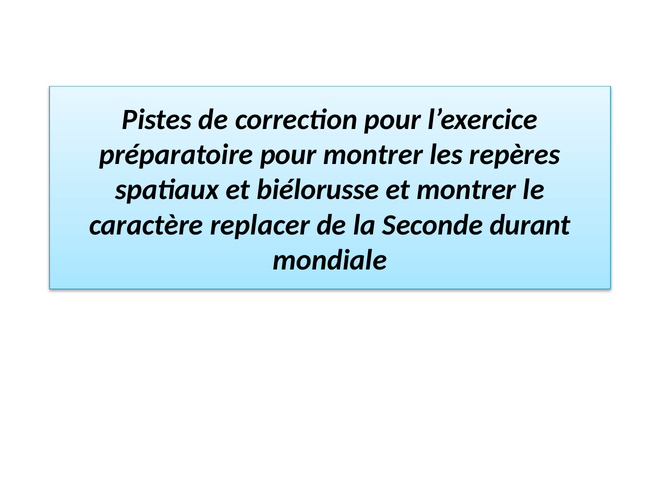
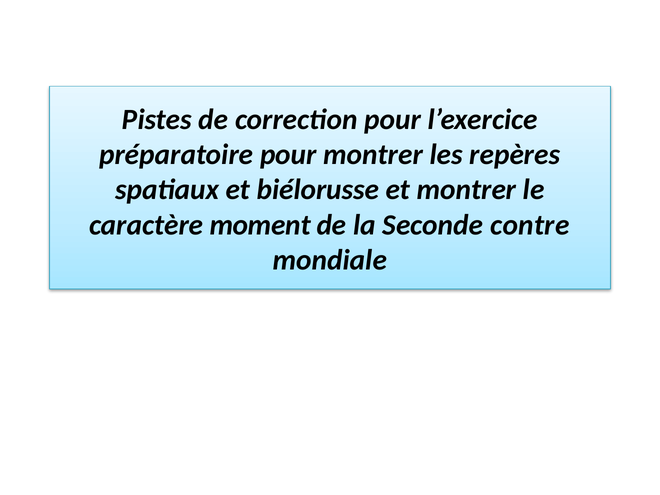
replacer: replacer -> moment (260, 225)
durant: durant -> contre (530, 225)
